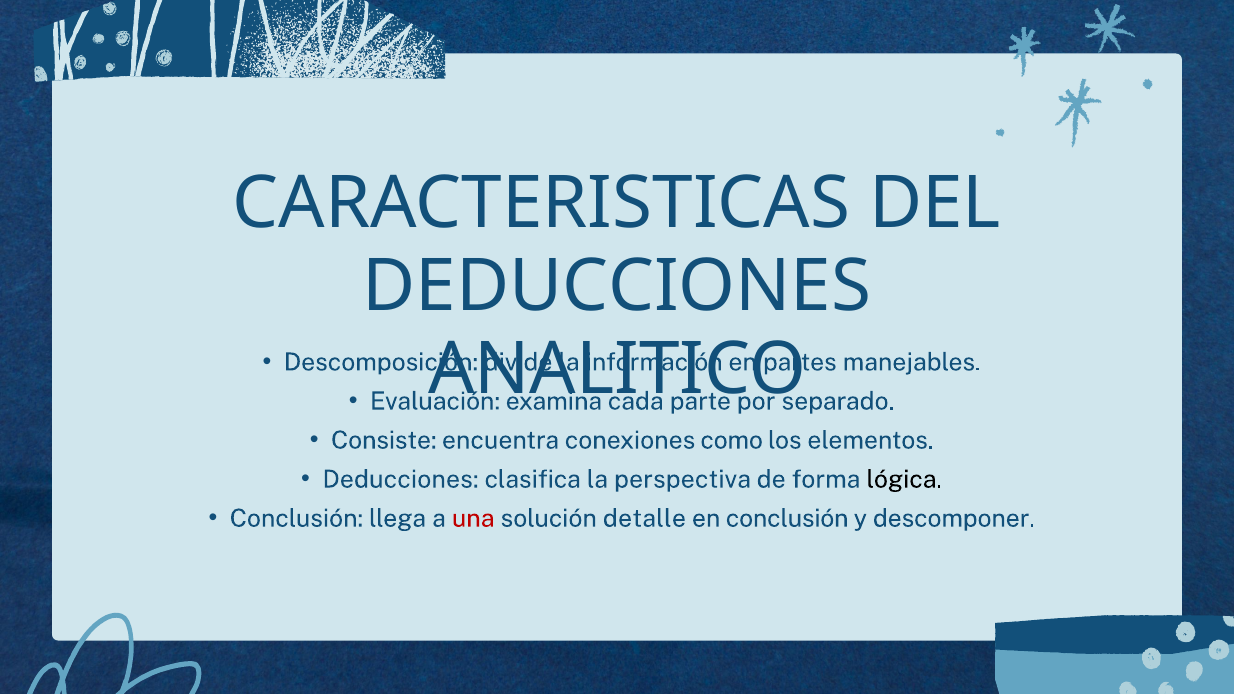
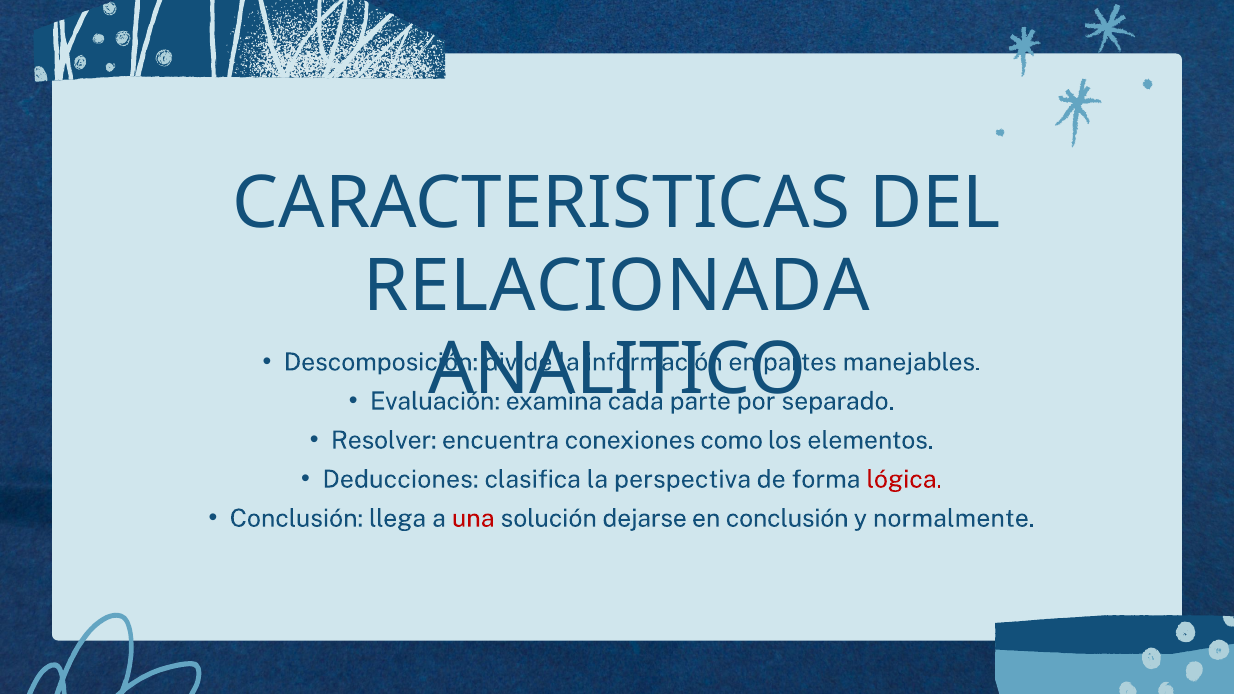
DEDUCCIONES: DEDUCCIONES -> RELACIONADA (617, 286)
Consiste: Consiste -> Resolver (384, 440)
lógica colour: black -> red (904, 479)
detalle: detalle -> dejarse (645, 519)
descomponer: descomponer -> normalmente (954, 519)
